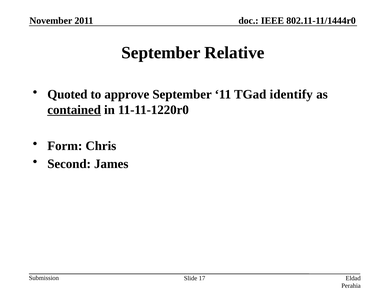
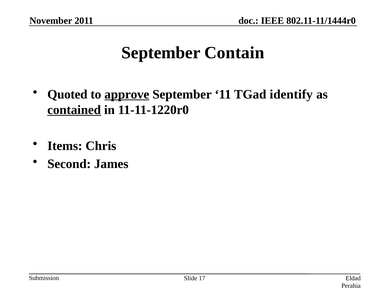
Relative: Relative -> Contain (234, 53)
approve underline: none -> present (127, 94)
Form: Form -> Items (65, 146)
